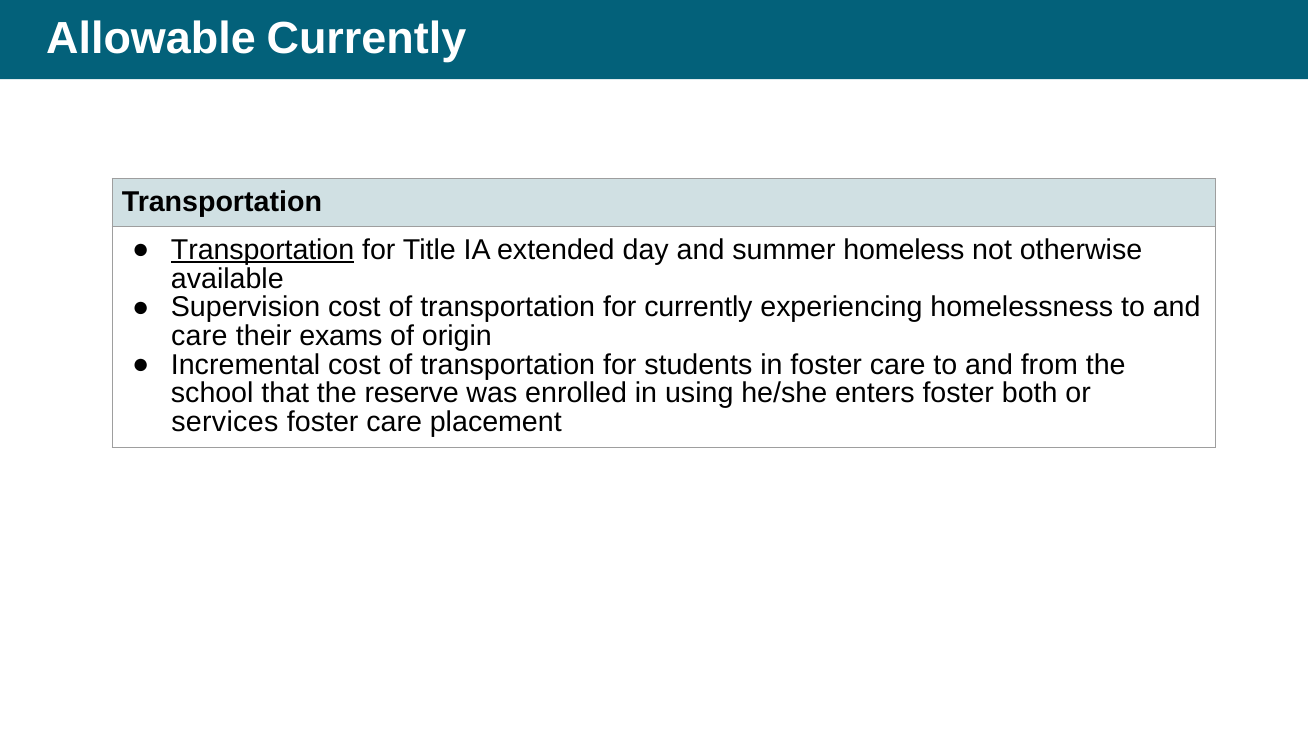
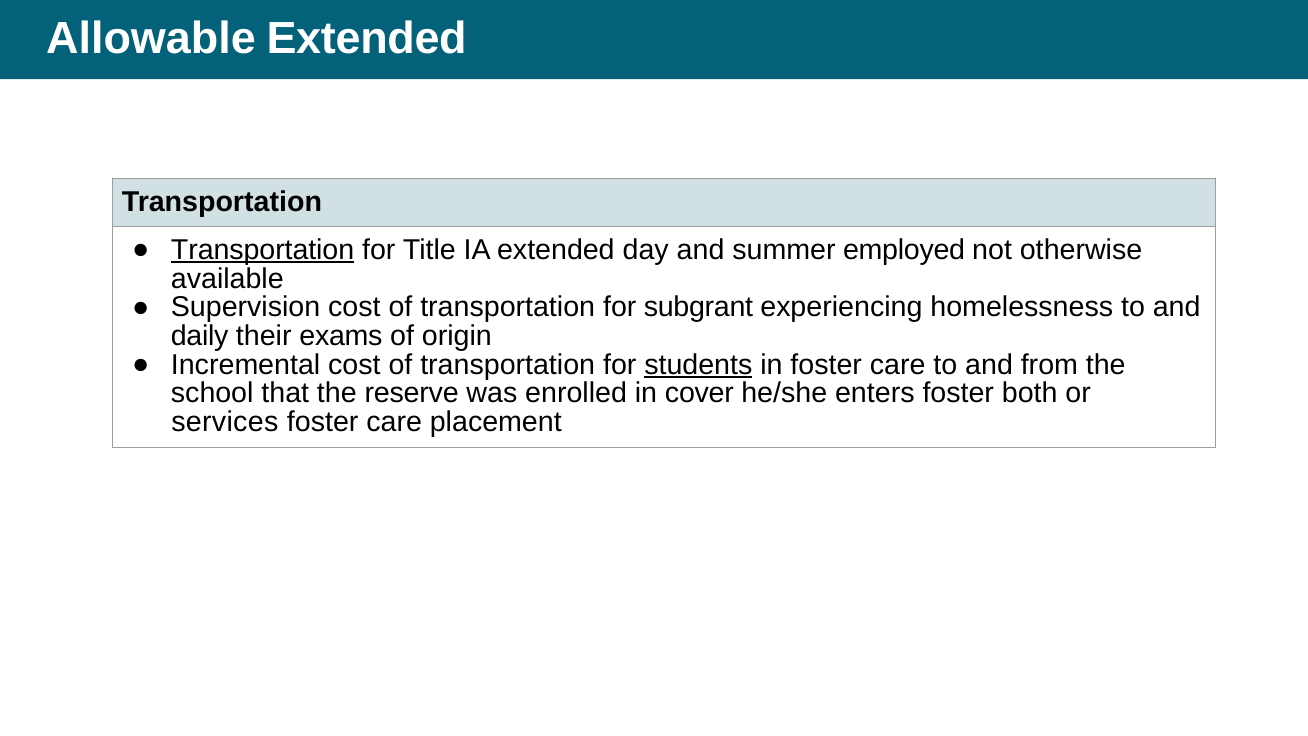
Allowable Currently: Currently -> Extended (367, 38)
homeless: homeless -> employed (904, 250)
for currently: currently -> subgrant (698, 307)
care: care -> daily (200, 336)
students underline: none -> present (698, 365)
using: using -> cover (699, 393)
